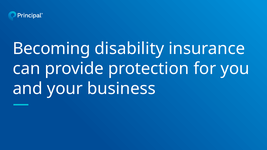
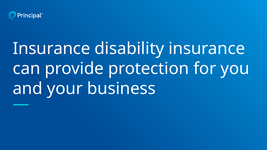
Becoming: Becoming -> Insurance (51, 49)
